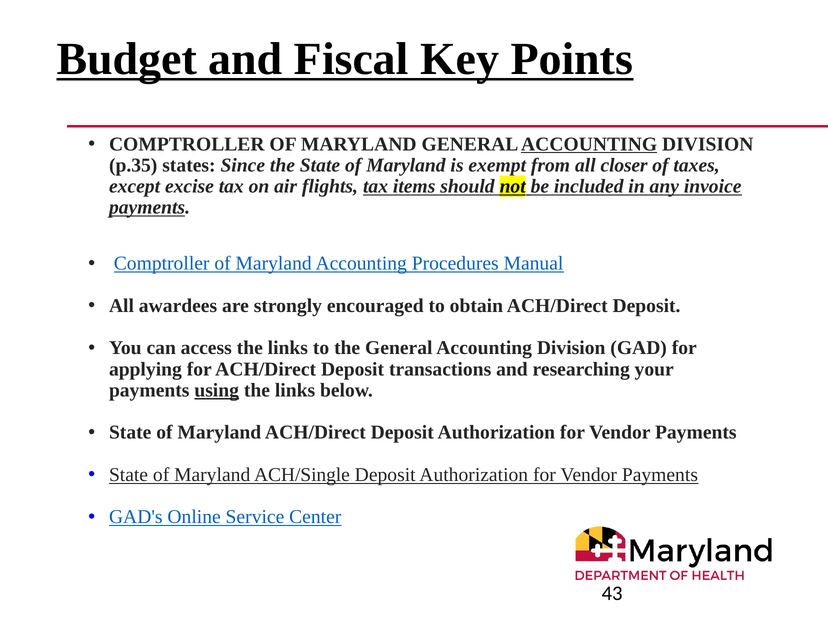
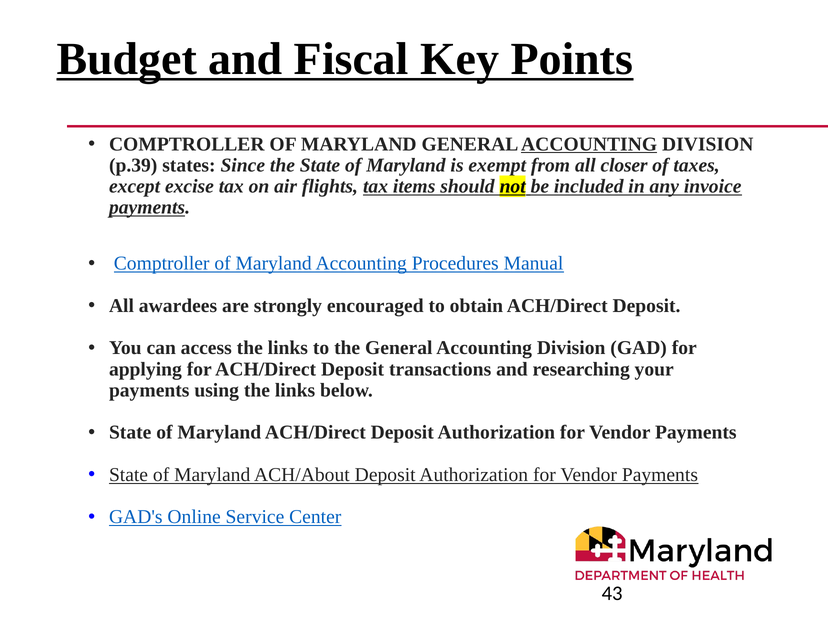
p.35: p.35 -> p.39 (133, 165)
using underline: present -> none (217, 390)
ACH/Single: ACH/Single -> ACH/About (302, 475)
